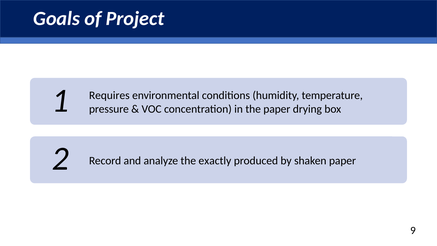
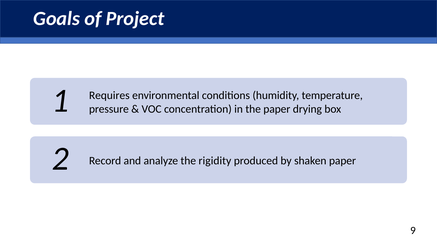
exactly: exactly -> rigidity (215, 161)
